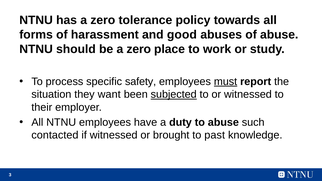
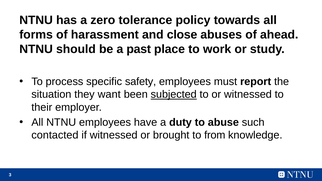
good: good -> close (182, 35)
of abuse: abuse -> ahead (279, 35)
be a zero: zero -> past (139, 49)
must underline: present -> none (226, 82)
past: past -> from (215, 135)
